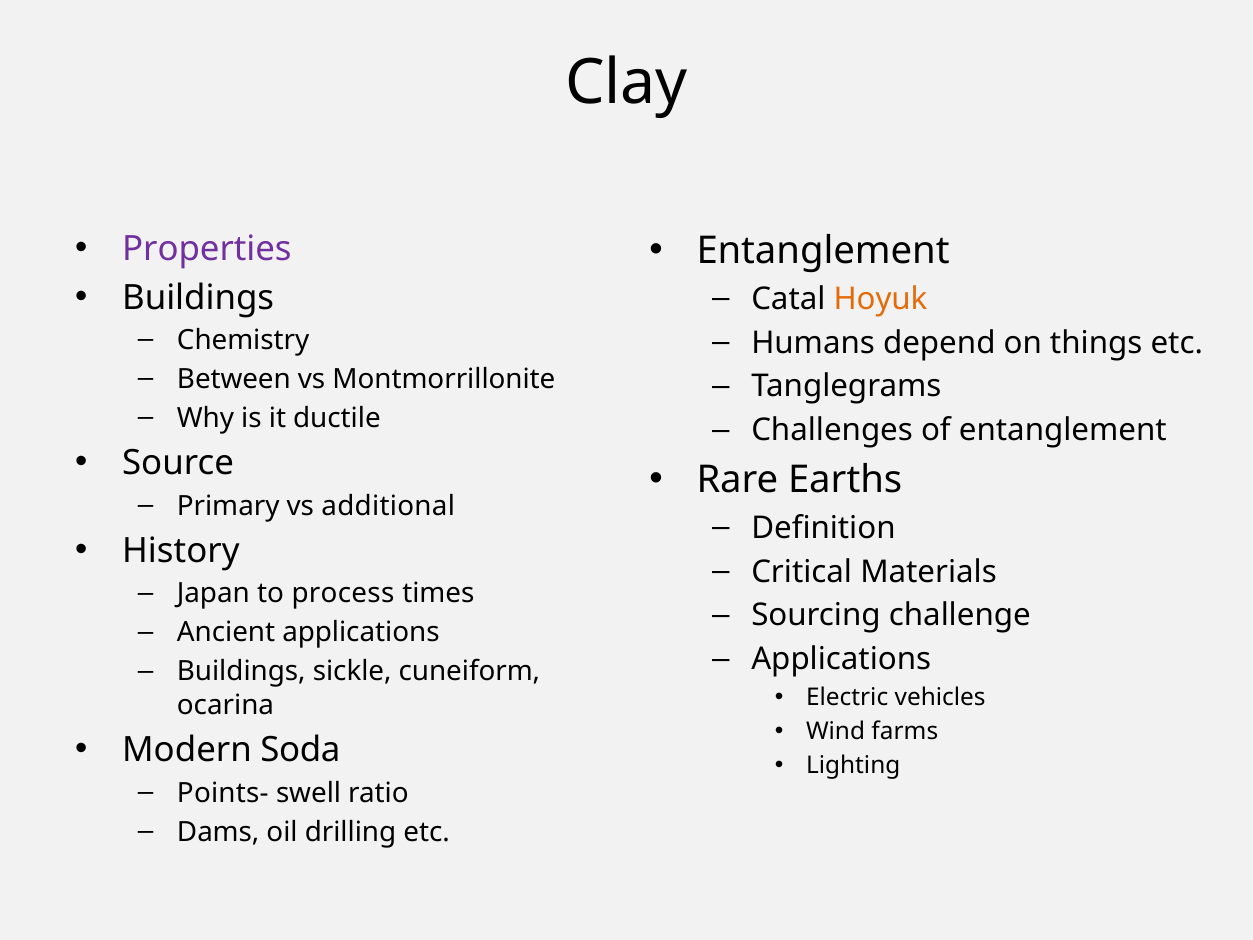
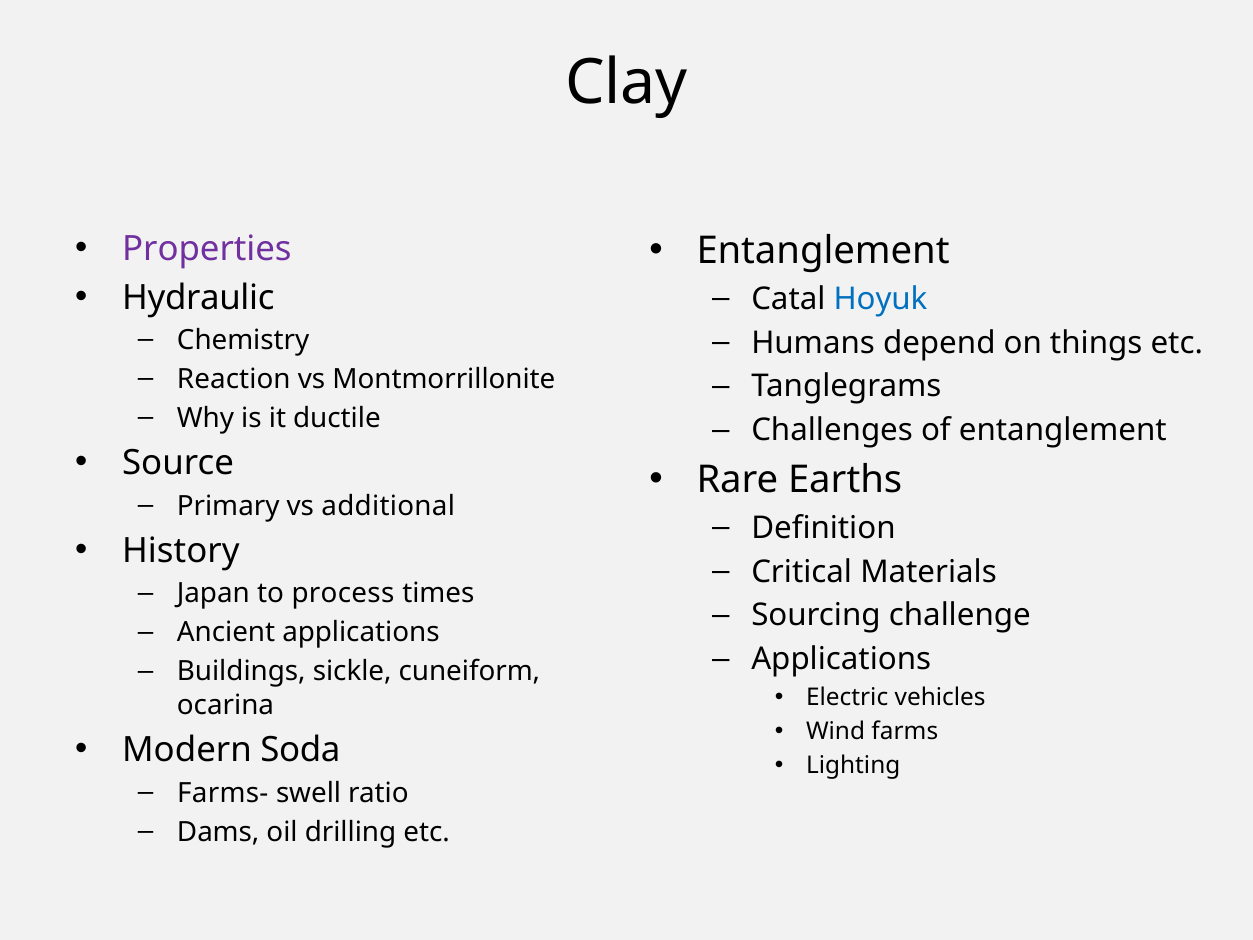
Buildings: Buildings -> Hydraulic (198, 298)
Hoyuk colour: orange -> blue (880, 299)
Between: Between -> Reaction (234, 379)
Points-: Points- -> Farms- (223, 793)
